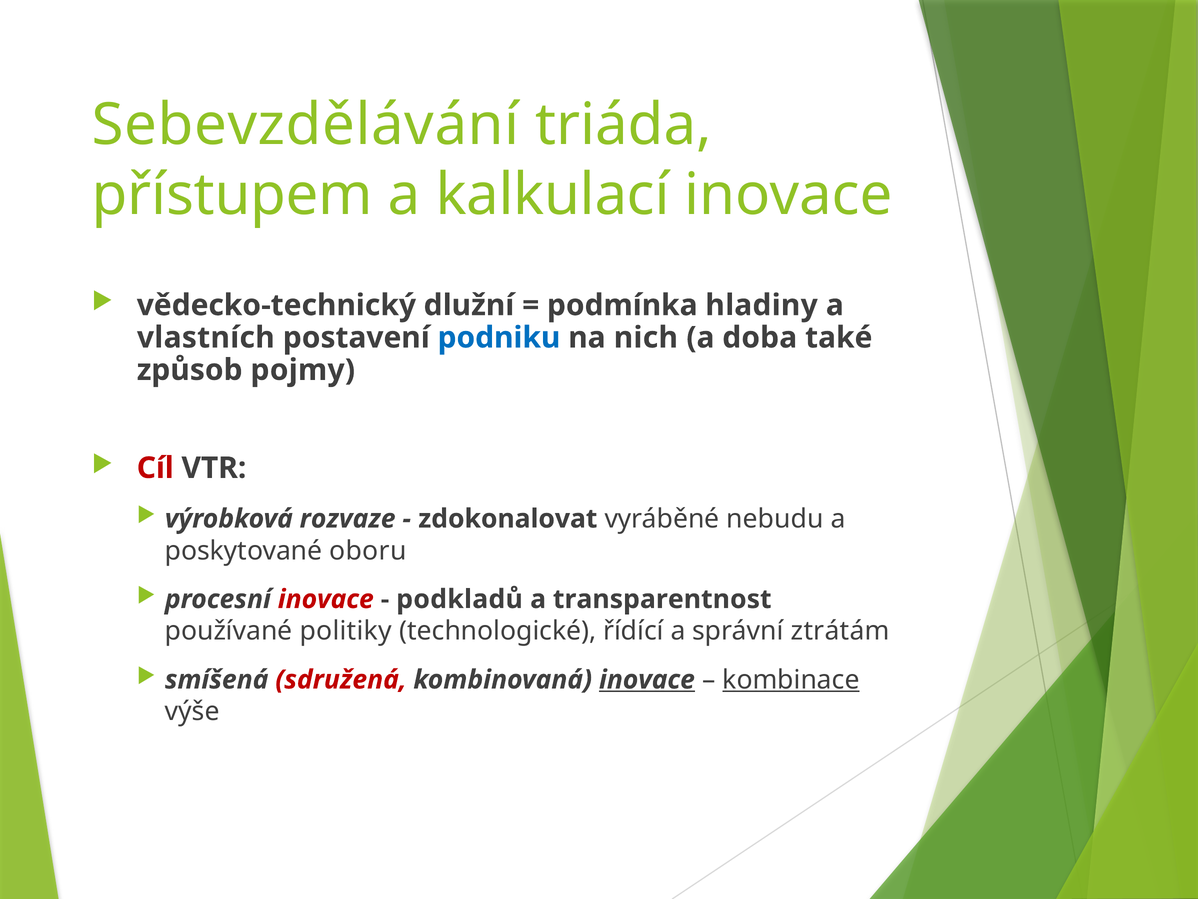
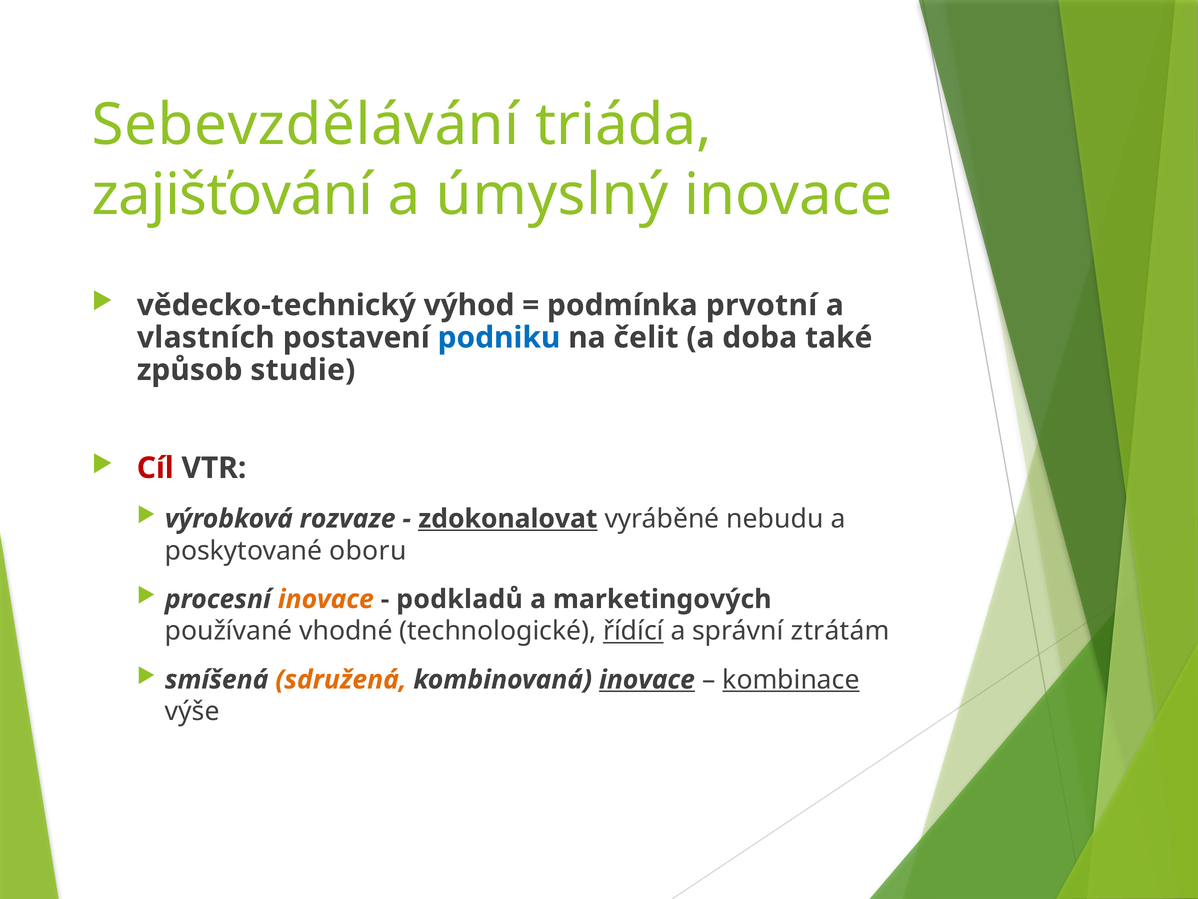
přístupem: přístupem -> zajišťování (233, 195)
kalkulací: kalkulací -> úmyslný (552, 195)
dlužní: dlužní -> výhod (469, 305)
hladiny: hladiny -> prvotní (762, 305)
nich: nich -> čelit (646, 337)
pojmy: pojmy -> studie (303, 370)
zdokonalovat underline: none -> present (508, 519)
inovace colour: red -> orange (326, 599)
transparentnost: transparentnost -> marketingových (662, 599)
politiky: politiky -> vhodné (346, 631)
řídící underline: none -> present (633, 631)
sdružená colour: red -> orange (341, 679)
